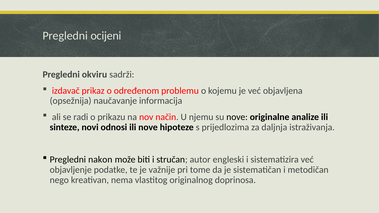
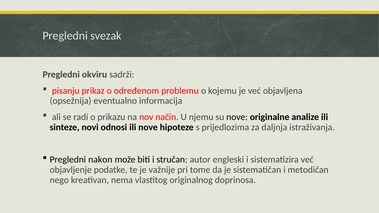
ocijeni: ocijeni -> svezak (106, 36)
izdavač: izdavač -> pisanju (66, 91)
naučavanje: naučavanje -> eventualno (115, 101)
